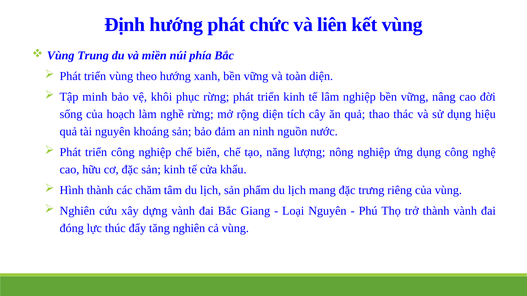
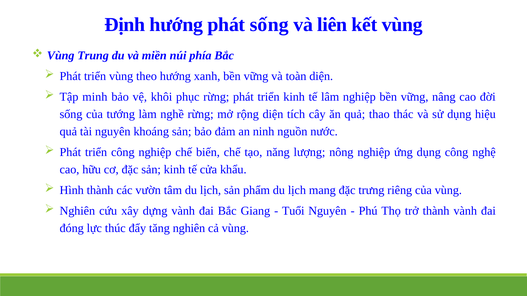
phát chức: chức -> sống (269, 25)
hoạch: hoạch -> tướng (121, 114)
chăm: chăm -> vườn (148, 191)
Loại: Loại -> Tuổi (293, 211)
